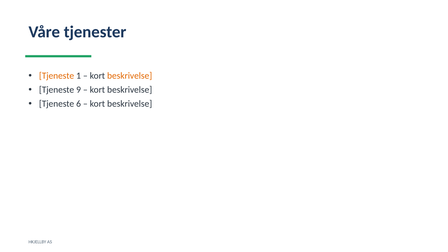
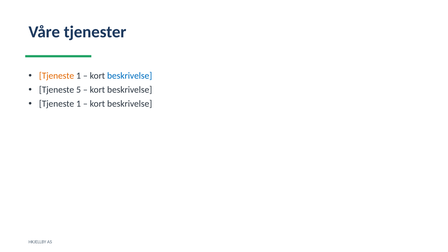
beskrivelse colour: orange -> blue (130, 76)
9: 9 -> 5 (79, 90)
6: 6 -> 1 (79, 104)
